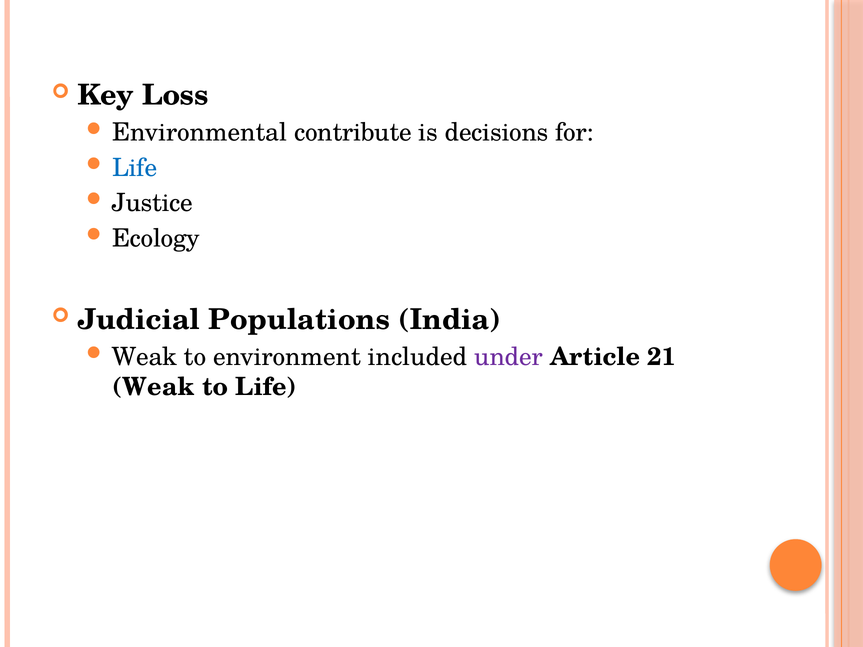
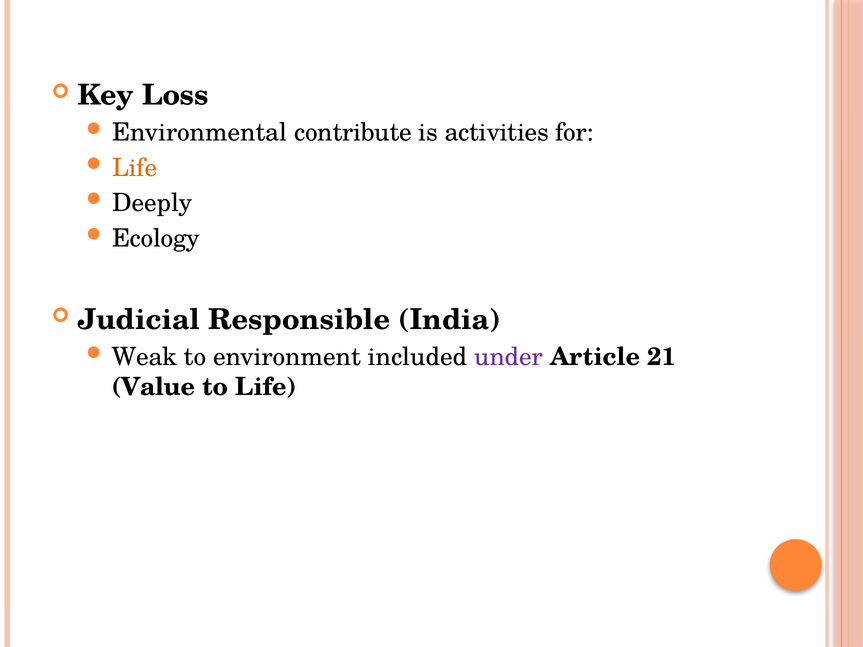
decisions: decisions -> activities (497, 133)
Life colour: blue -> orange (135, 168)
Justice: Justice -> Deeply (152, 203)
Populations: Populations -> Responsible (299, 320)
Weak: Weak -> Value (154, 387)
